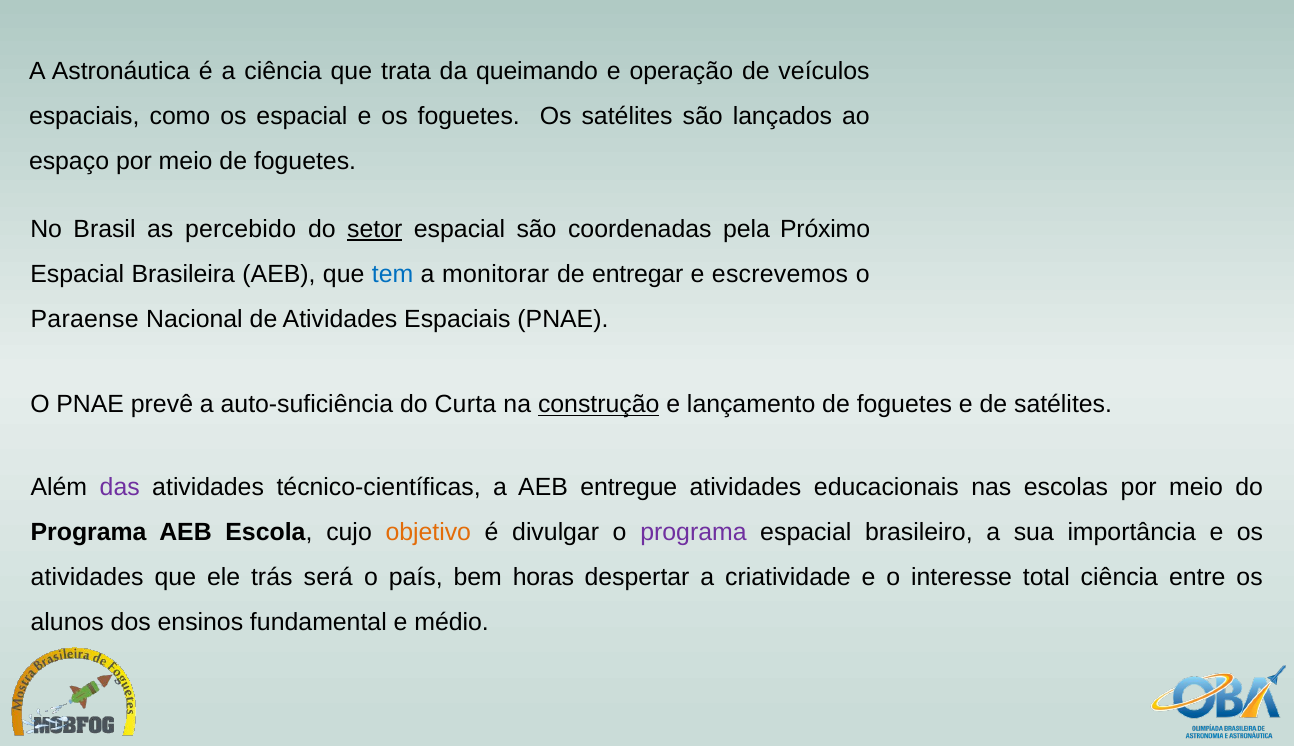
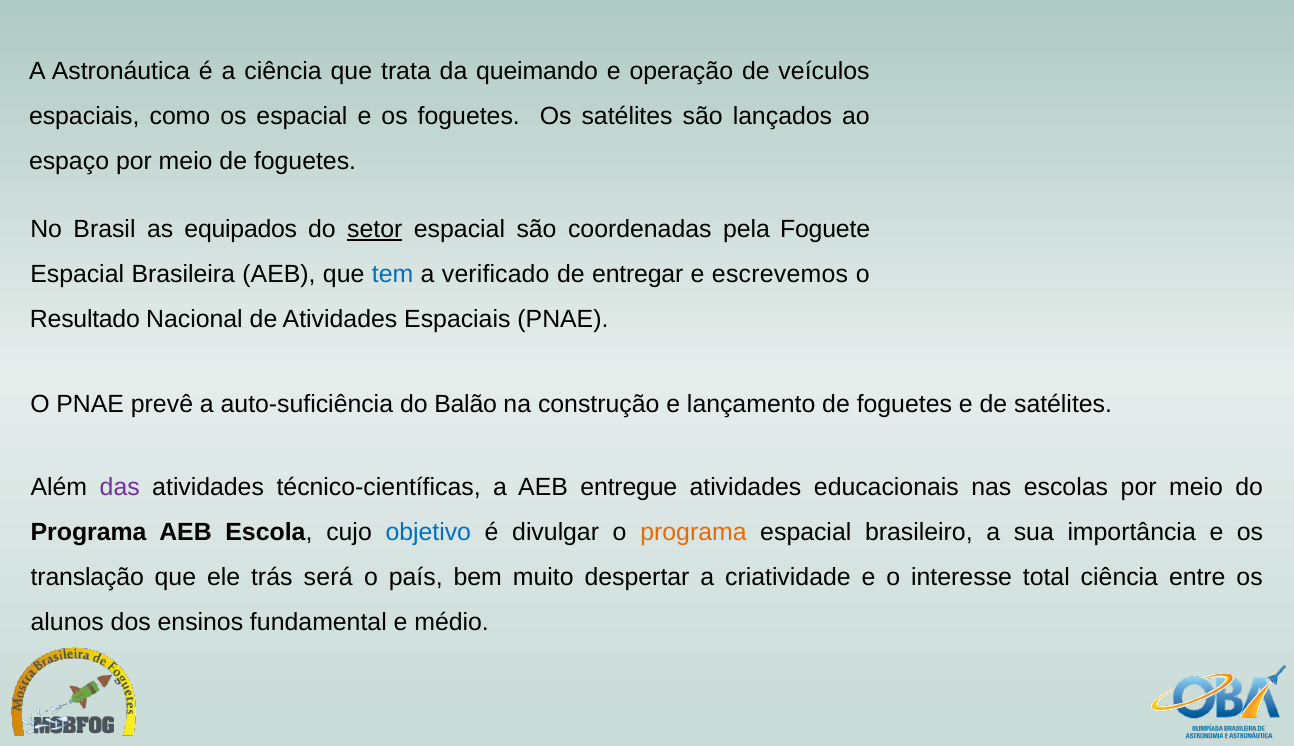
percebido: percebido -> equipados (241, 229)
Próximo: Próximo -> Foguete (825, 229)
monitorar: monitorar -> verificado (496, 274)
Paraense: Paraense -> Resultado (85, 319)
Curta: Curta -> Balão (466, 404)
construção underline: present -> none (599, 404)
objetivo colour: orange -> blue (428, 532)
programa colour: purple -> orange (693, 532)
atividades: atividades -> translação (87, 577)
horas: horas -> muito (543, 577)
